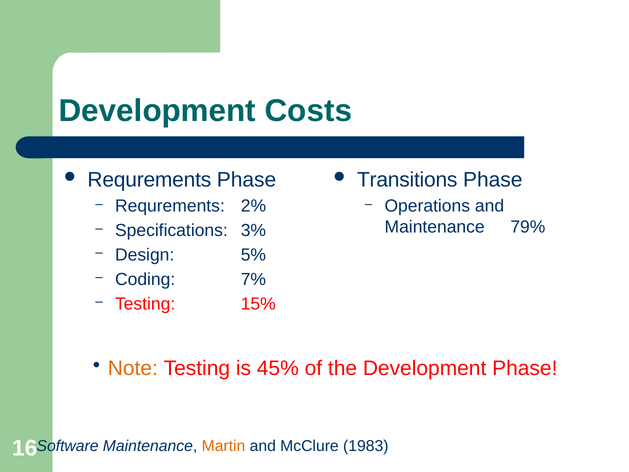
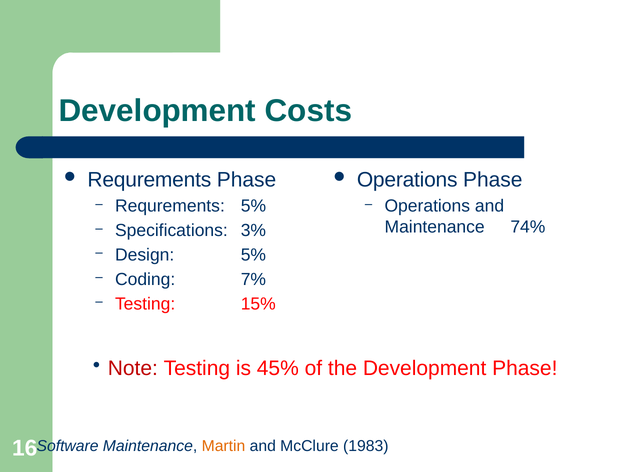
Transitions: Transitions -> Operations (407, 180)
Requrements 2%: 2% -> 5% (253, 206)
79%: 79% -> 74% (528, 227)
Note colour: orange -> red (133, 368)
